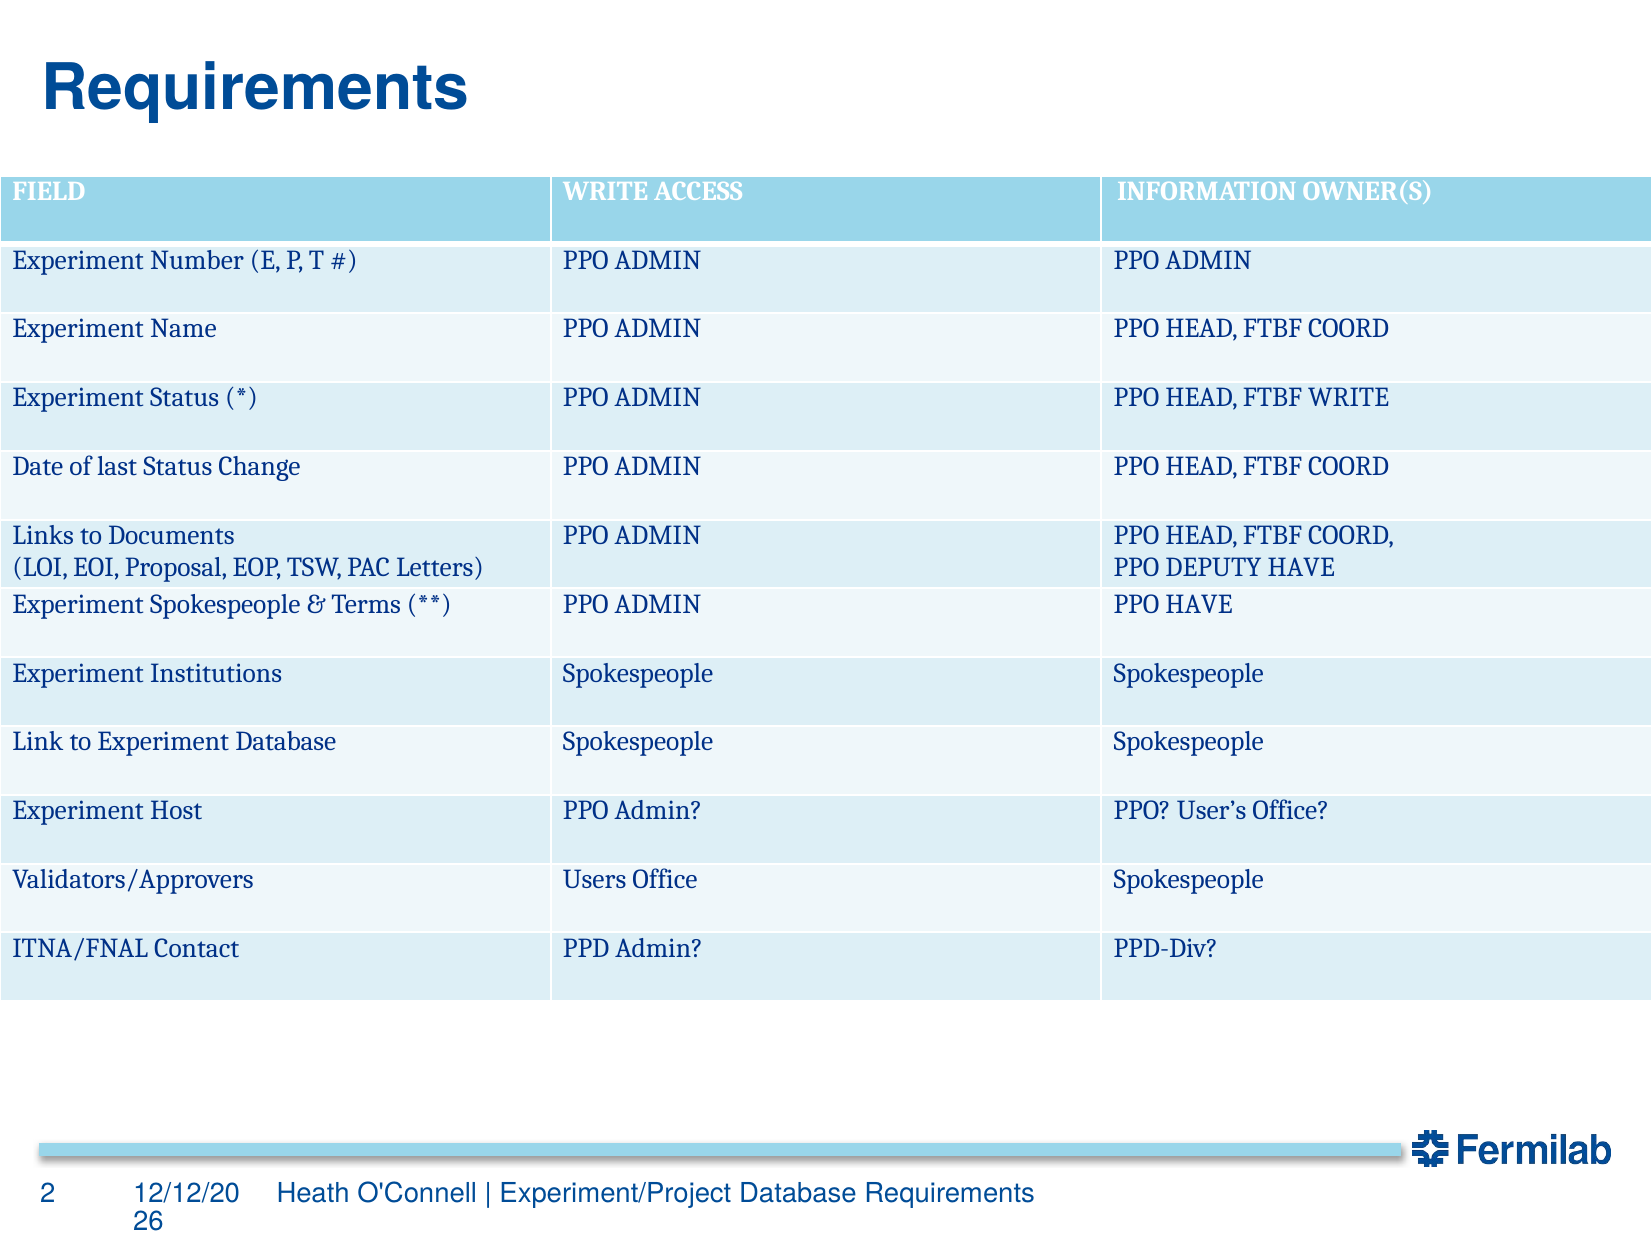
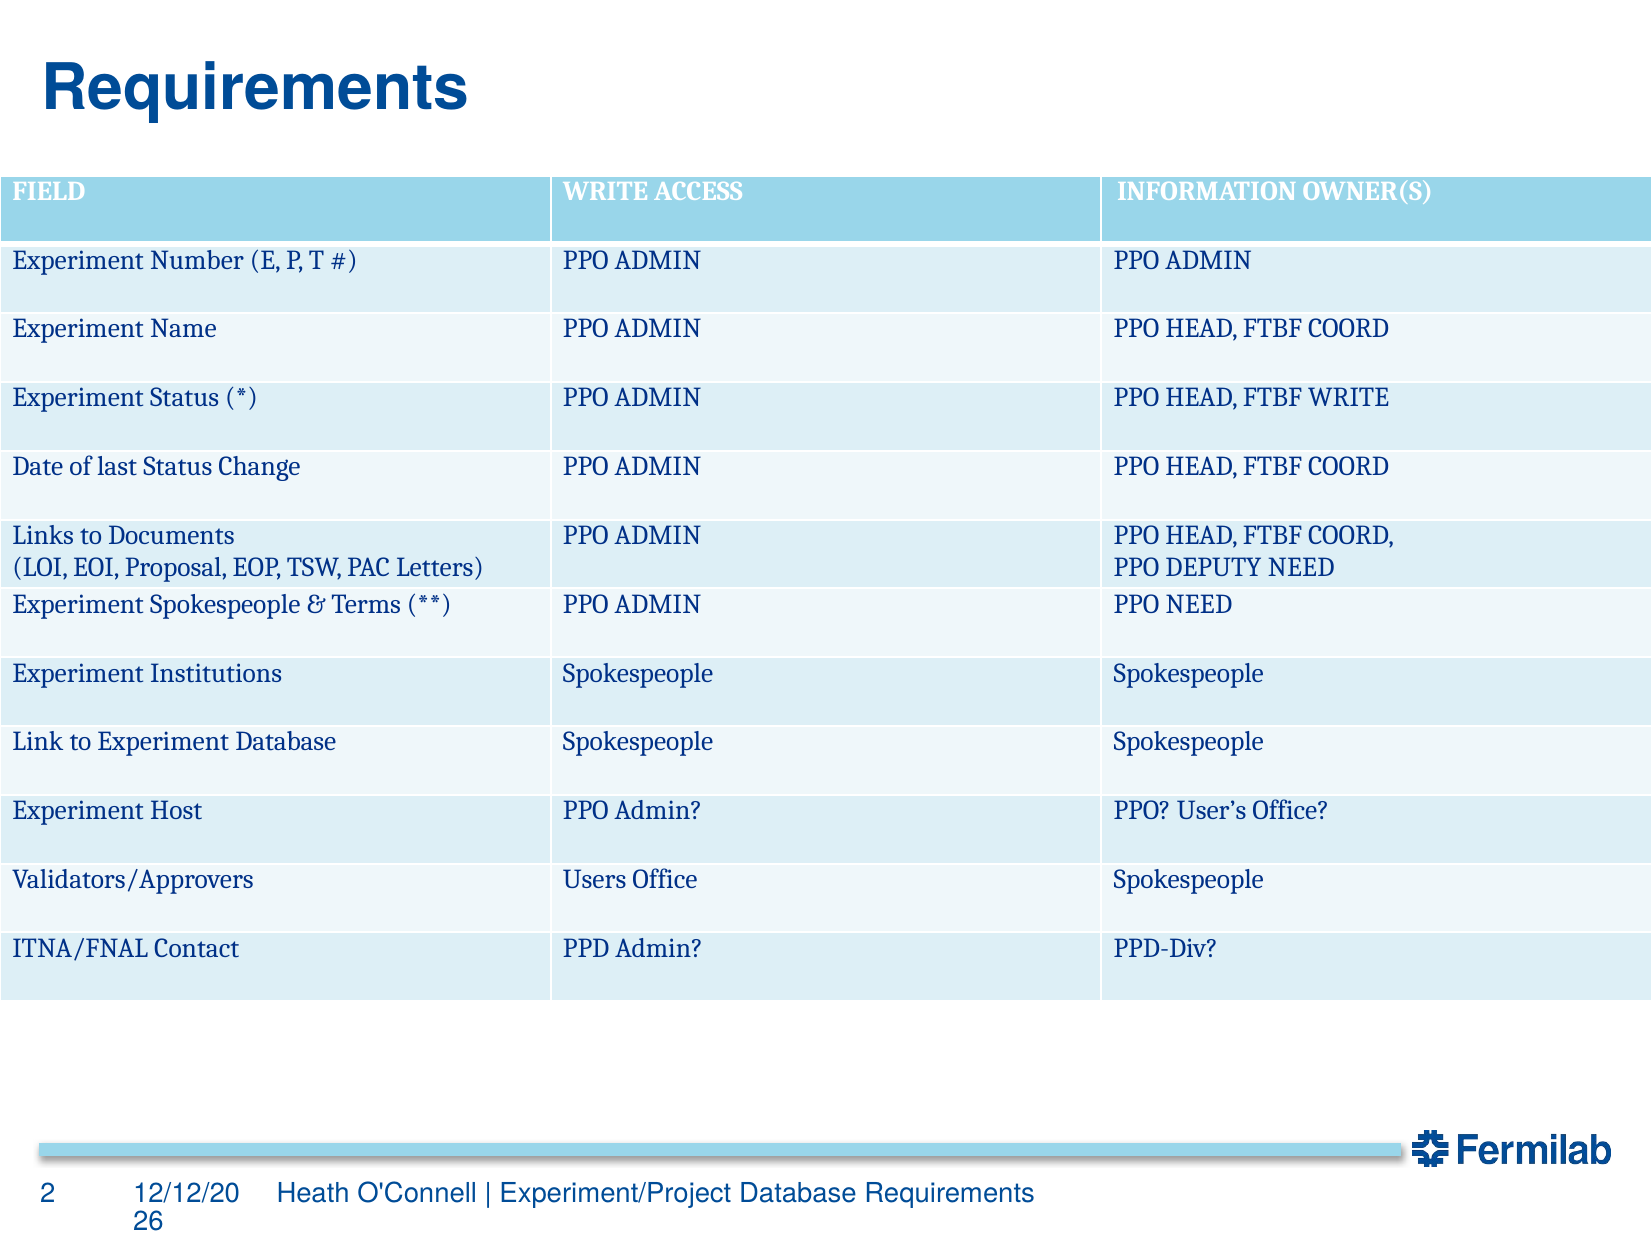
DEPUTY HAVE: HAVE -> NEED (1301, 567)
PPO HAVE: HAVE -> NEED (1199, 604)
